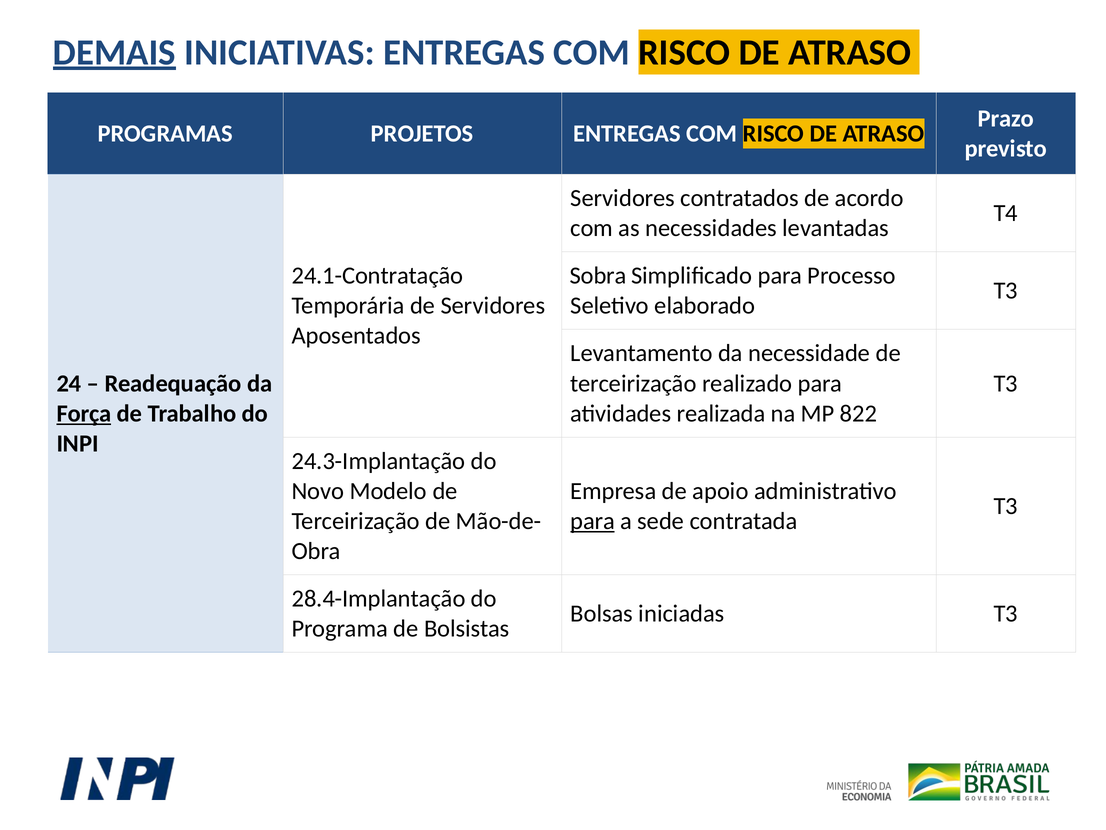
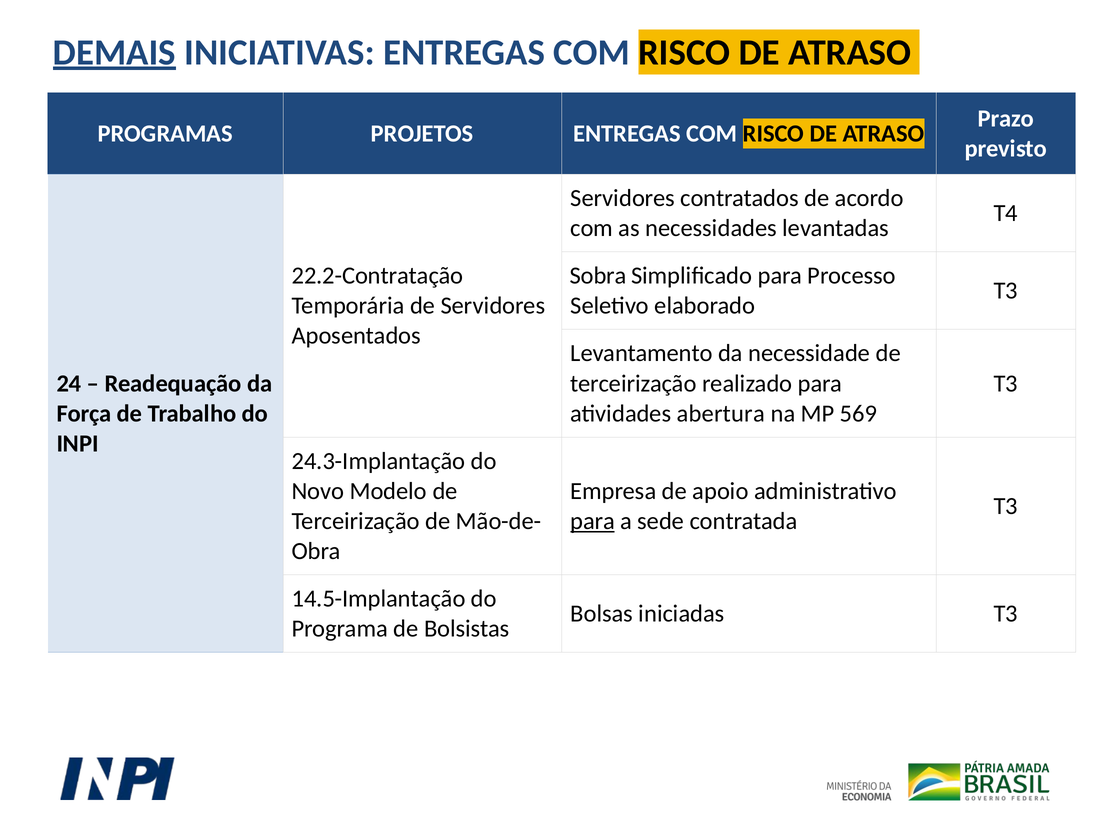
24.1-Contratação: 24.1-Contratação -> 22.2-Contratação (378, 276)
Força underline: present -> none (84, 413)
realizada: realizada -> abertura (721, 413)
822: 822 -> 569 (858, 413)
28.4-Implantação: 28.4-Implantação -> 14.5-Implantação (379, 598)
